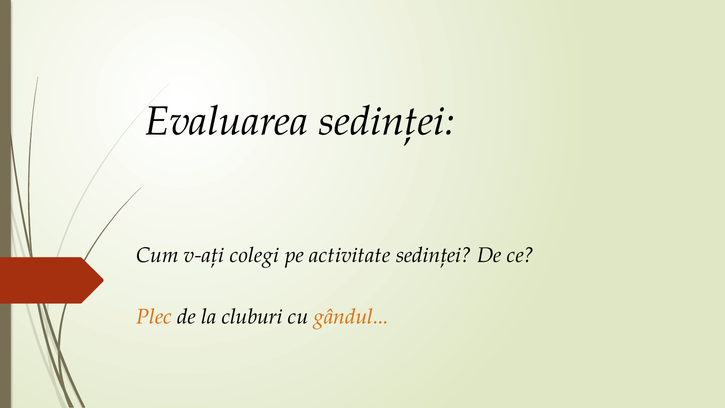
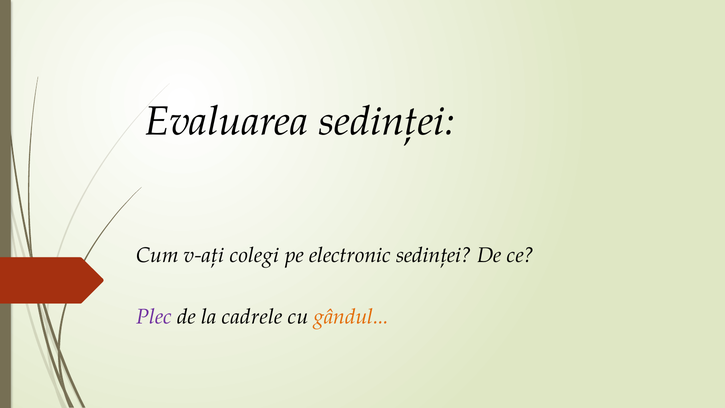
activitate: activitate -> electronic (350, 255)
Plec colour: orange -> purple (154, 316)
cluburi: cluburi -> cadrele (252, 316)
